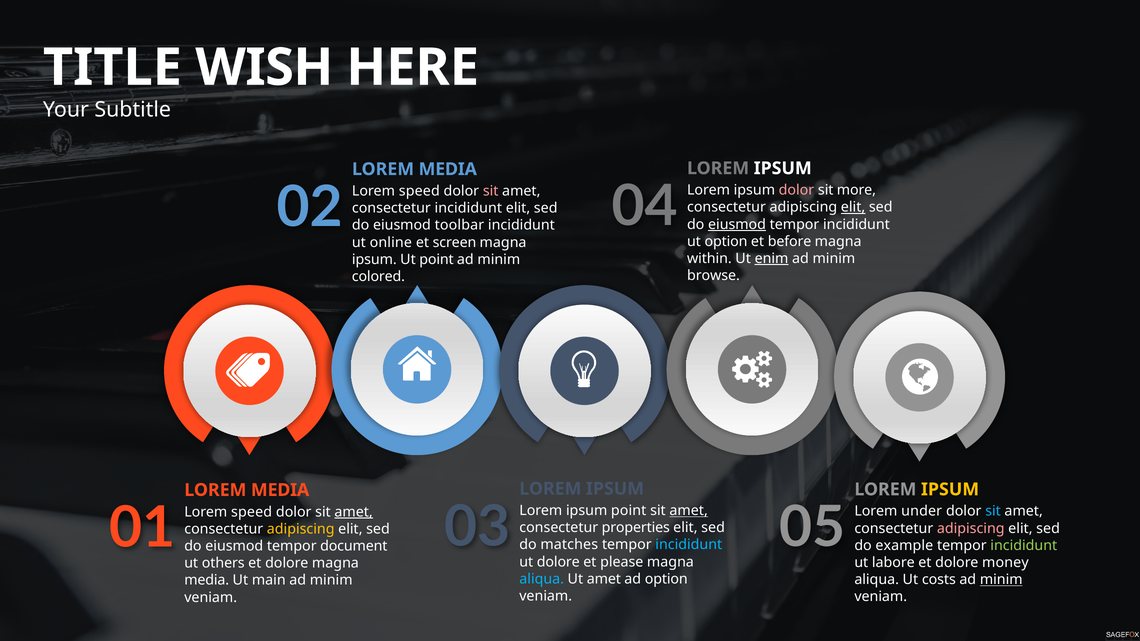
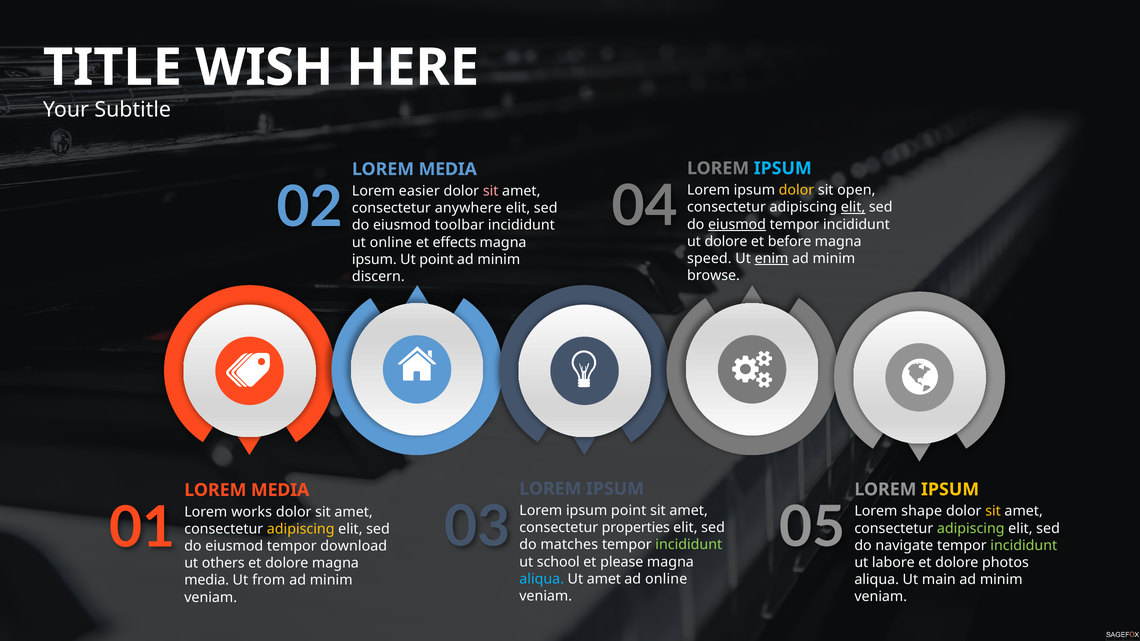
IPSUM colour: white -> light blue (783, 168)
dolor colour: pink -> yellow (796, 190)
more: more -> open (856, 190)
speed: speed -> easier (419, 191)
consectetur incididunt: incididunt -> anywhere (468, 208)
option: option -> dolore (726, 242)
screen: screen -> effects (454, 242)
within: within -> speed (709, 259)
colored: colored -> discern (378, 277)
amet underline: present -> none (689, 511)
under: under -> shape (922, 511)
sit colour: light blue -> yellow (993, 511)
speed: speed -> works (252, 512)
amet underline: present -> none (354, 512)
adipiscing colour: pink -> light green (971, 529)
incididunt colour: light blue -> light green (689, 545)
example: example -> navigate (904, 546)
document: document -> download (354, 546)
dolore: dolore -> school (558, 562)
money: money -> photos (1005, 563)
ad option: option -> online (666, 579)
costs: costs -> main (939, 580)
minim underline: present -> none (1001, 580)
main: main -> from (269, 580)
